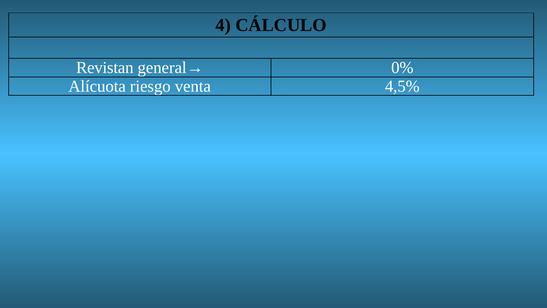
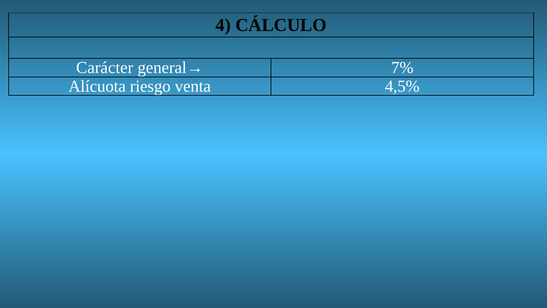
Revistan: Revistan -> Carácter (105, 68)
0%: 0% -> 7% (402, 68)
